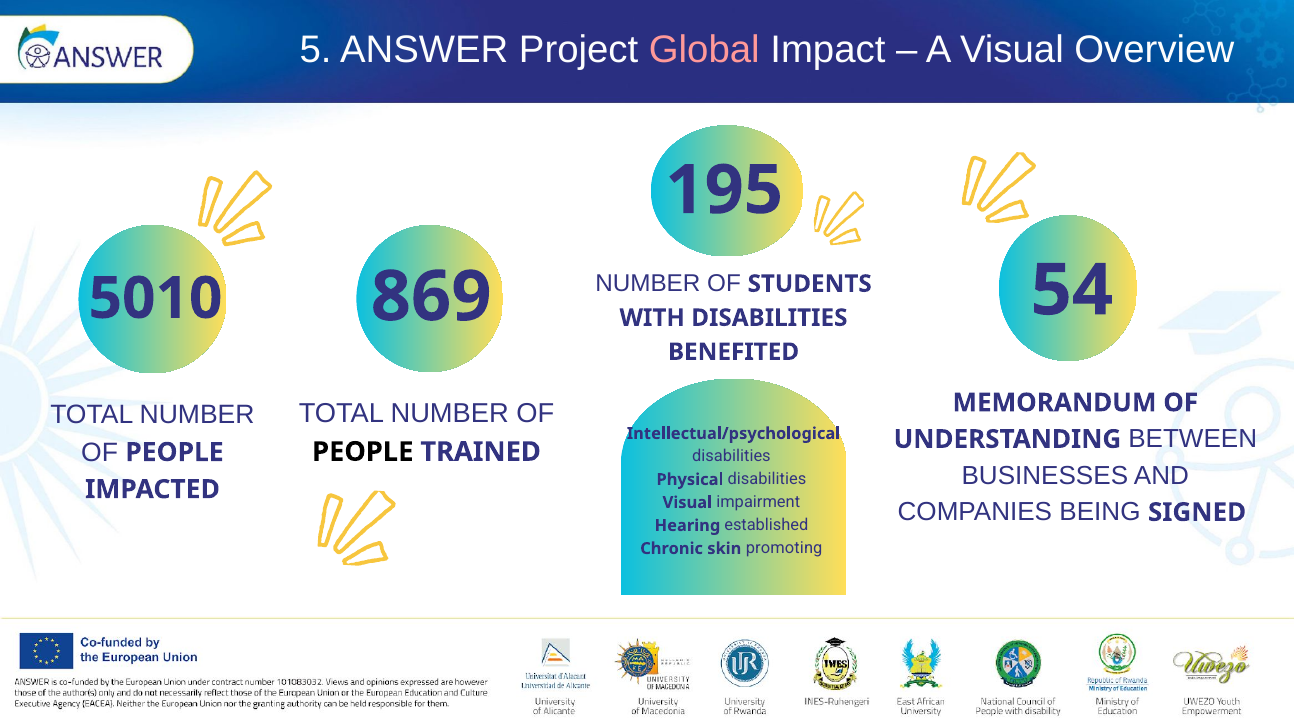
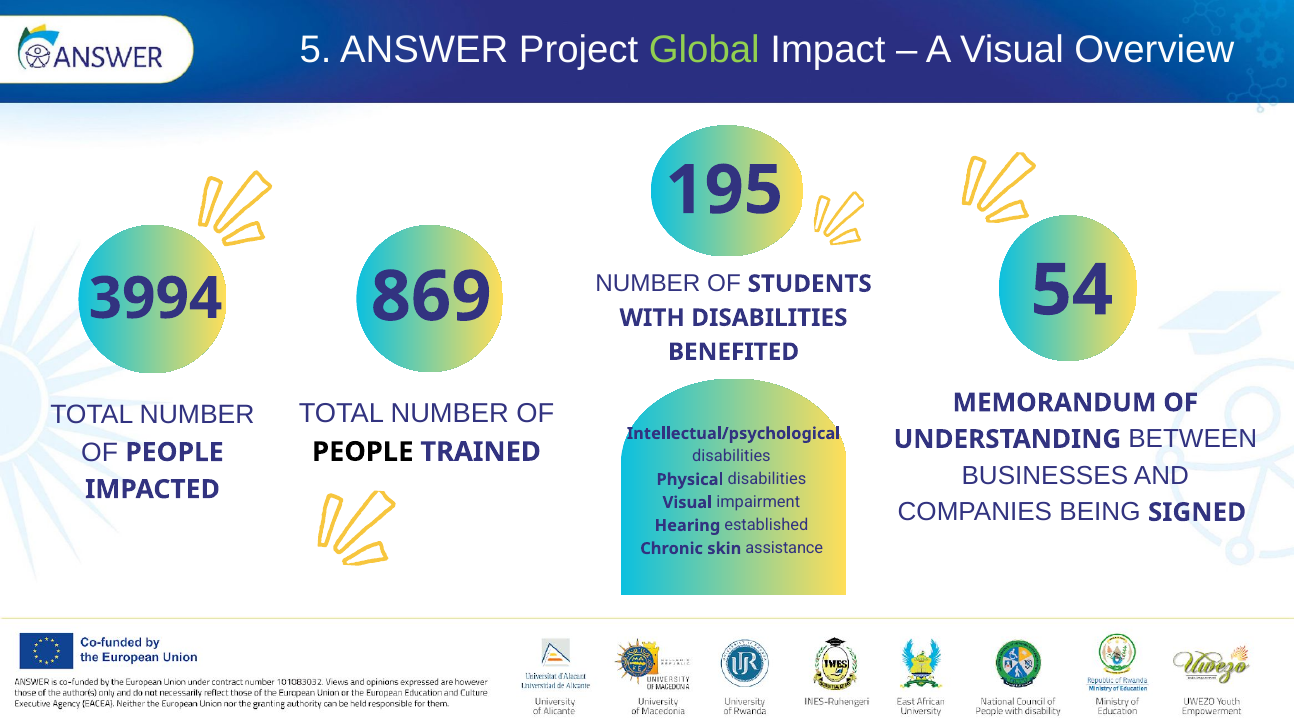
Global colour: pink -> light green (704, 50)
5010: 5010 -> 3994 (156, 299)
promoting: promoting -> assistance (784, 548)
